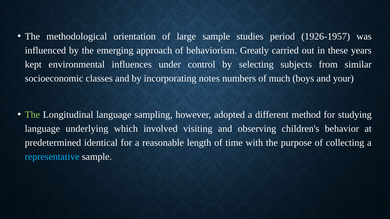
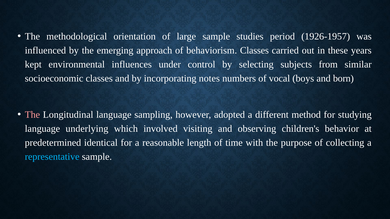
behaviorism Greatly: Greatly -> Classes (254, 51)
much: much -> vocal (279, 79)
your: your -> born (343, 79)
The colour: light green -> pink (32, 115)
